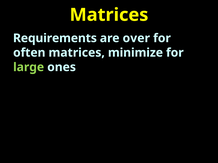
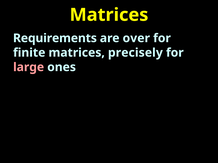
often: often -> finite (29, 53)
minimize: minimize -> precisely (135, 53)
large colour: light green -> pink (29, 67)
